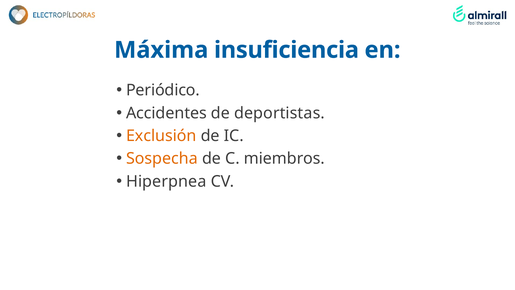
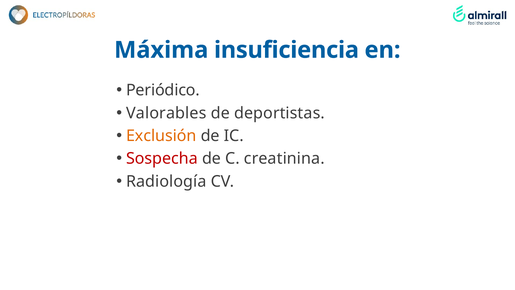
Accidentes: Accidentes -> Valorables (166, 113)
Sospecha colour: orange -> red (162, 158)
miembros: miembros -> creatinina (284, 158)
Hiperpnea: Hiperpnea -> Radiología (166, 181)
